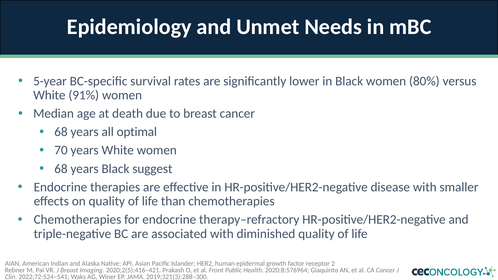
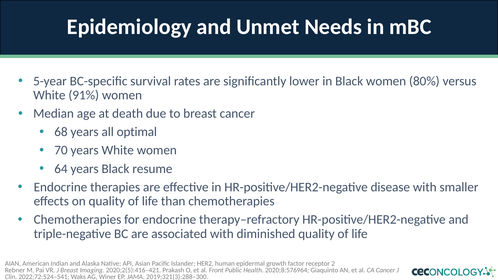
68: 68 -> 64 (61, 169)
suggest: suggest -> resume (152, 169)
